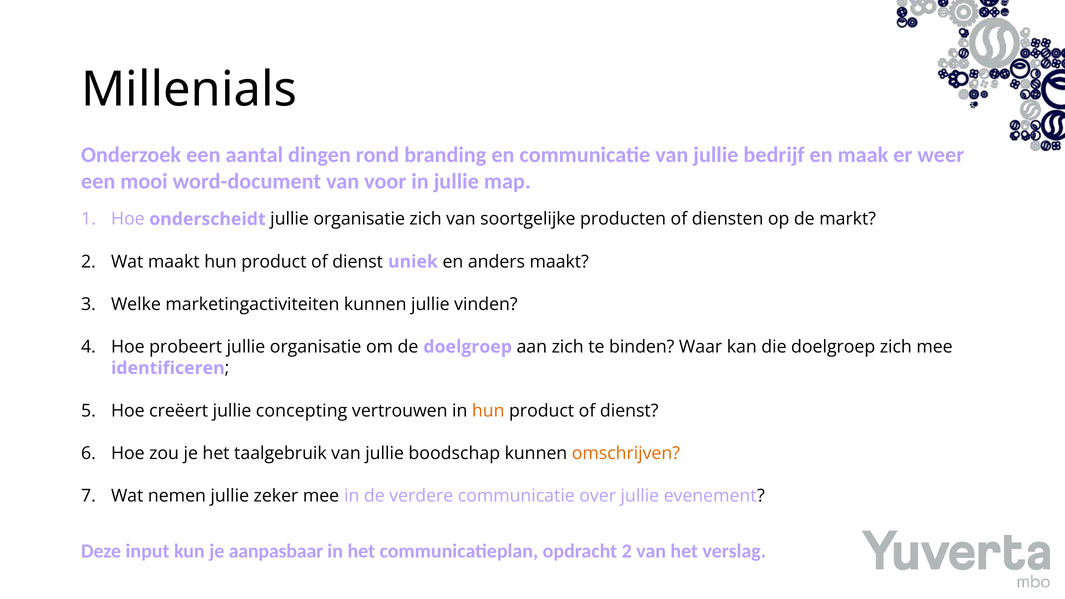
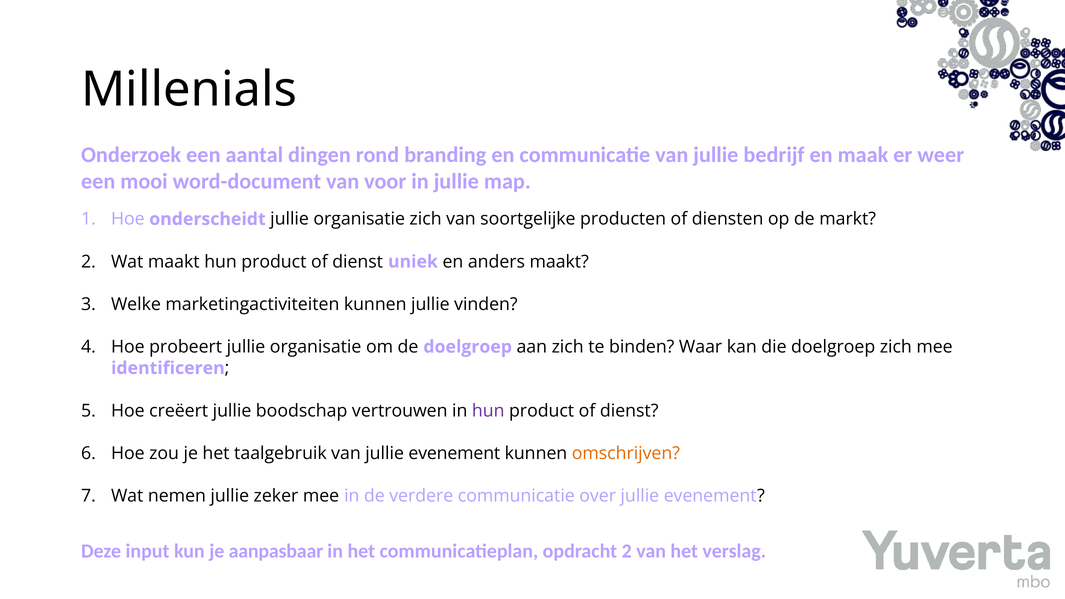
concepting: concepting -> boodschap (302, 411)
hun colour: orange -> purple (488, 411)
van jullie boodschap: boodschap -> evenement (454, 453)
